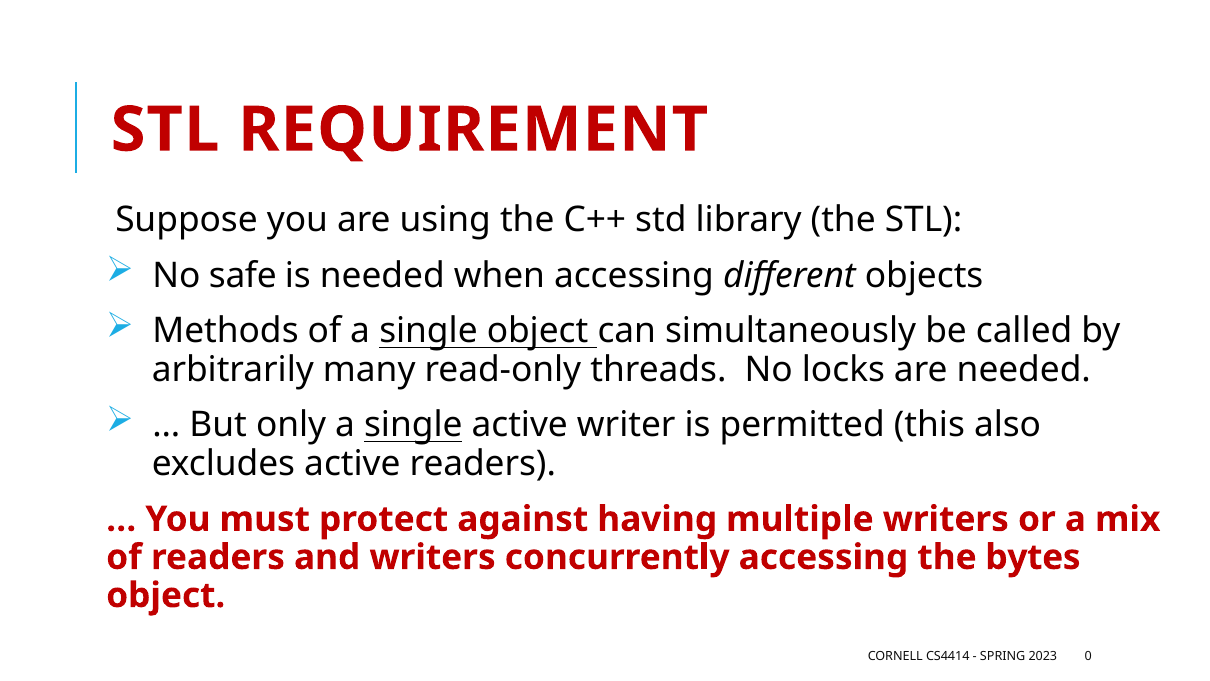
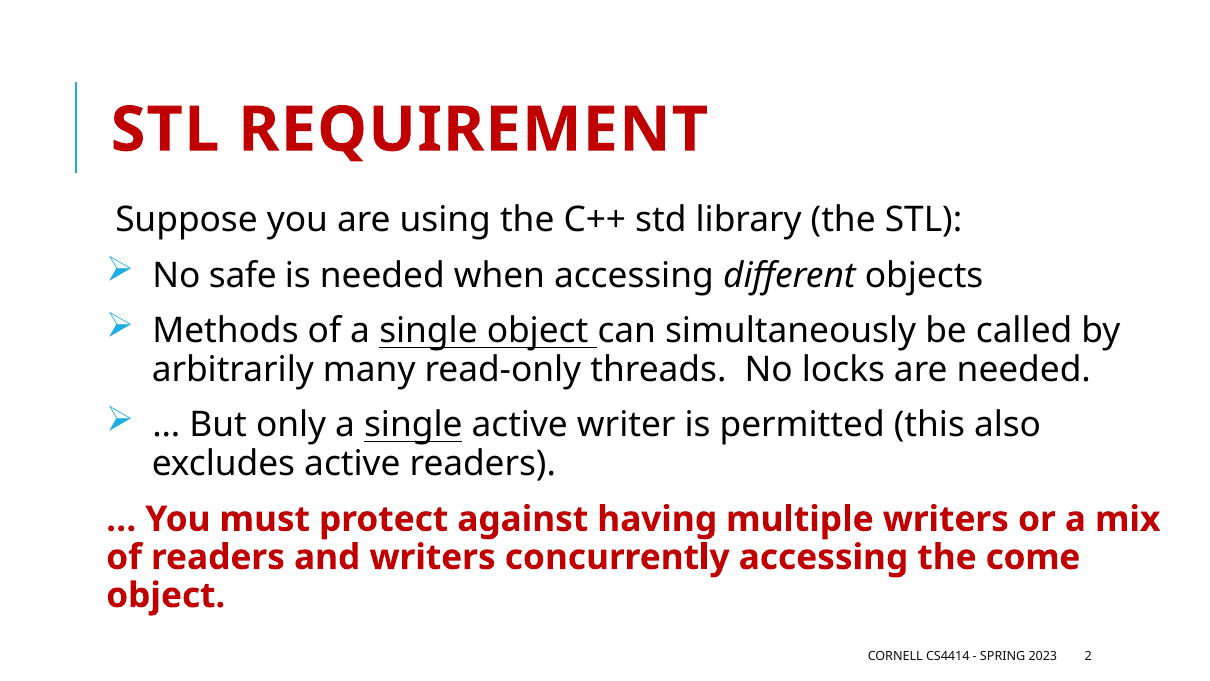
bytes: bytes -> come (1033, 557)
0: 0 -> 2 (1088, 656)
